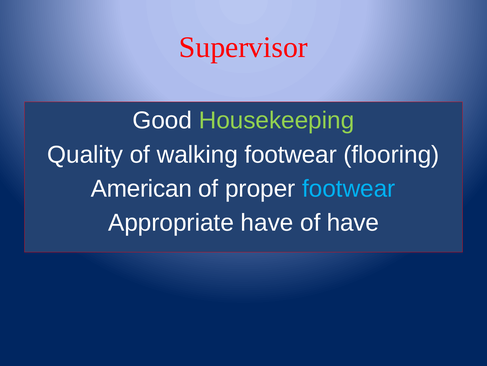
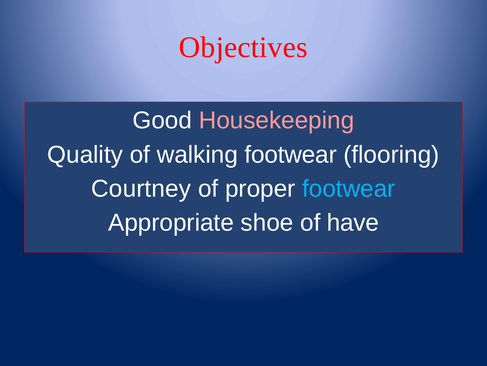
Supervisor: Supervisor -> Objectives (243, 47)
Housekeeping colour: light green -> pink (277, 120)
American: American -> Courtney (141, 188)
Appropriate have: have -> shoe (267, 222)
